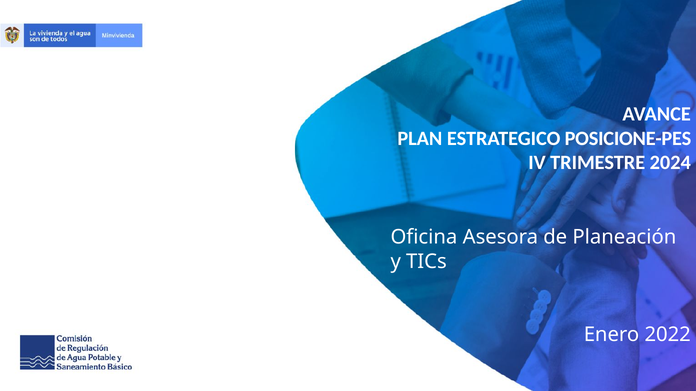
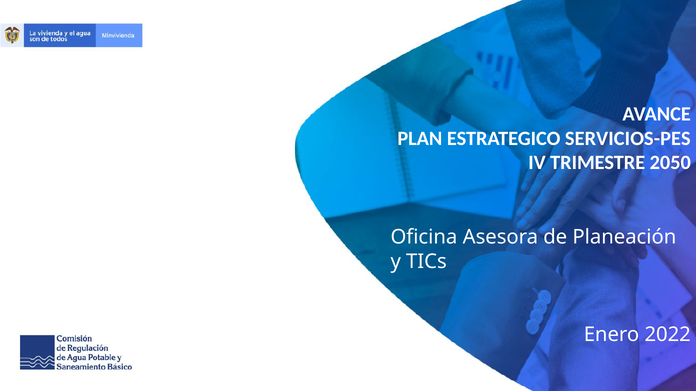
POSICIONE-PES: POSICIONE-PES -> SERVICIOS-PES (628, 138)
2024: 2024 -> 2050 (670, 163)
